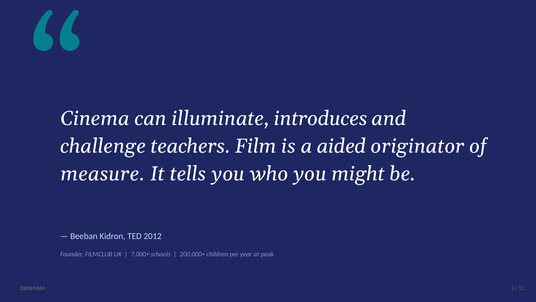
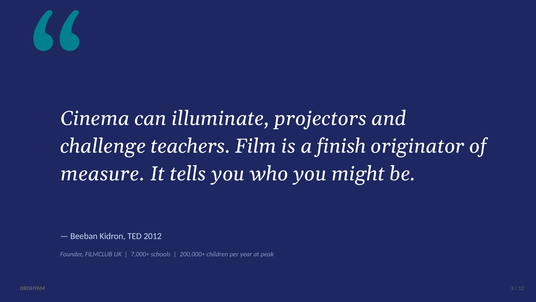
introduces: introduces -> projectors (321, 118)
aided: aided -> finish (342, 146)
